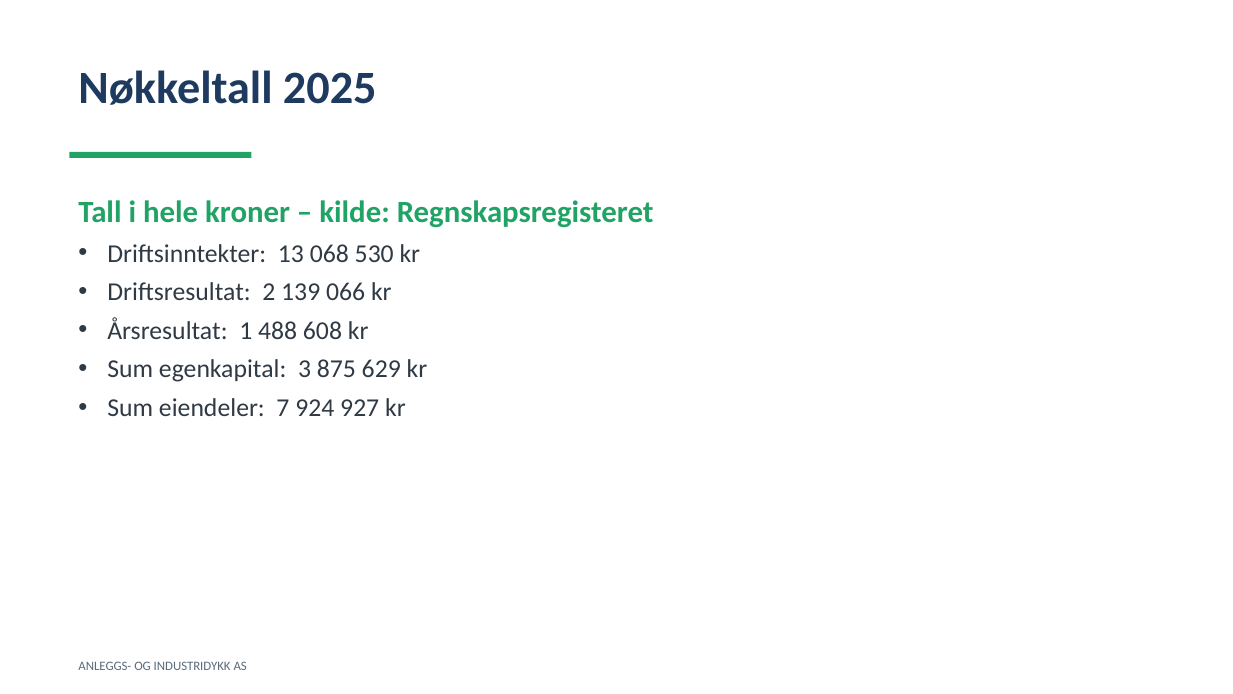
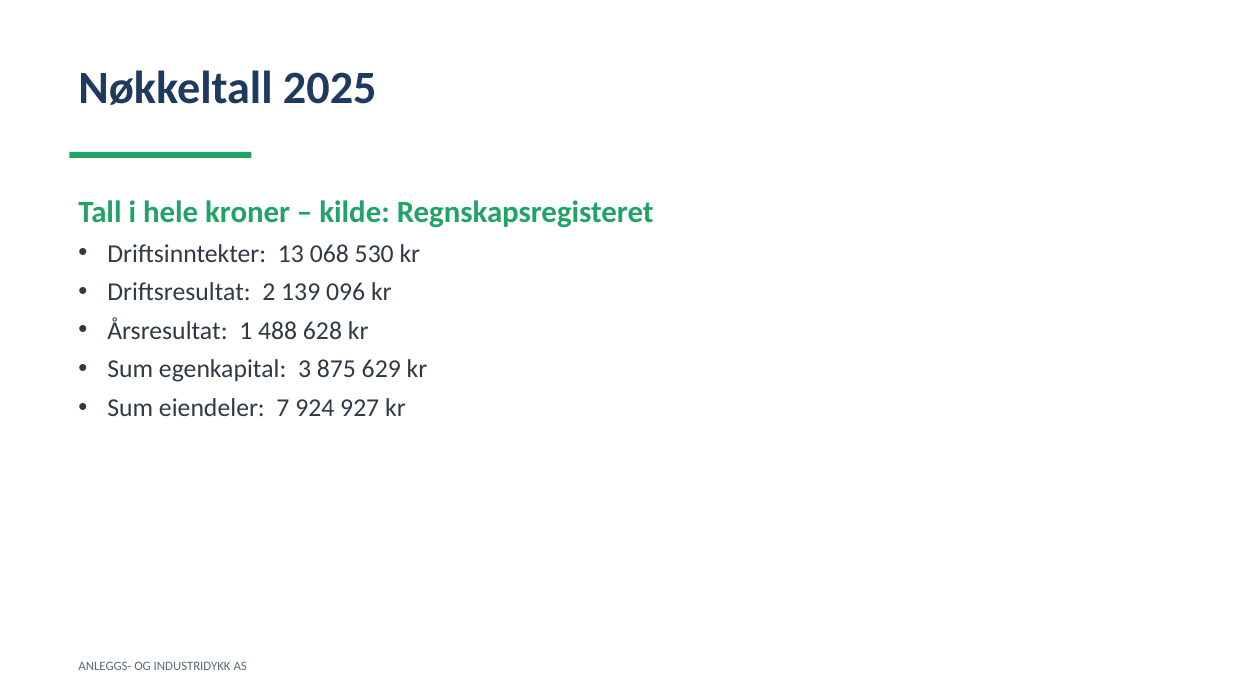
066: 066 -> 096 (346, 292)
608: 608 -> 628 (322, 331)
